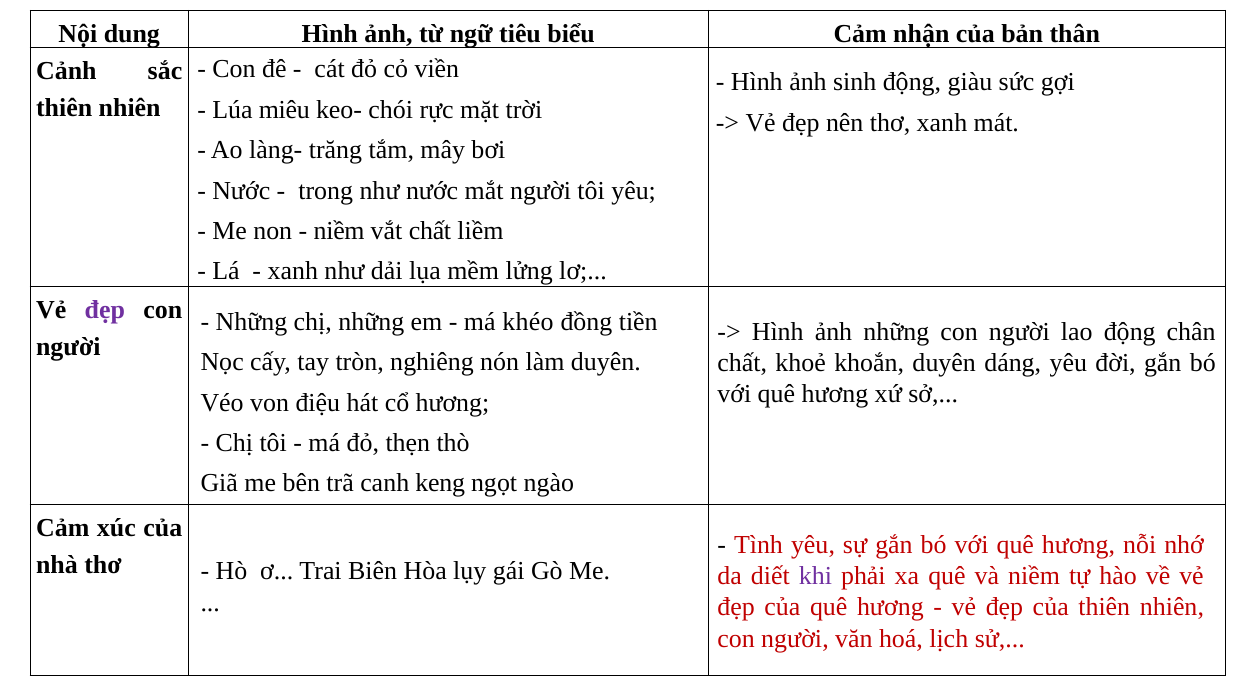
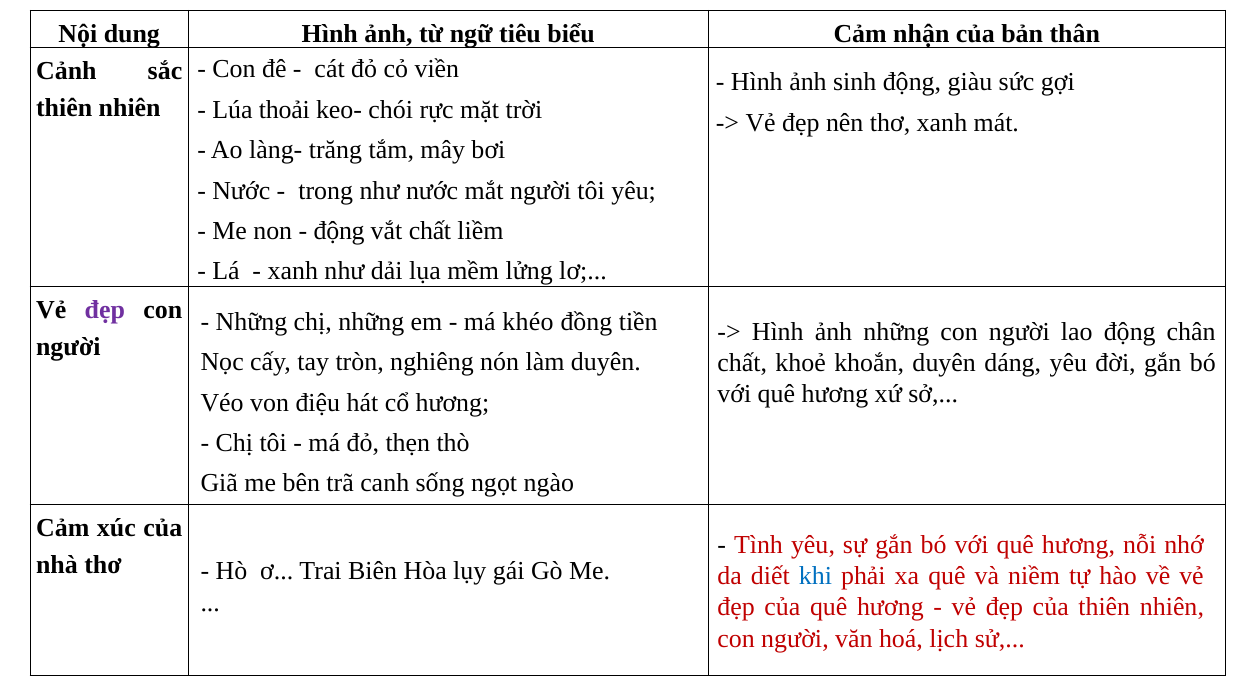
miêu: miêu -> thoải (284, 110)
niềm: niềm -> động (339, 231)
keng: keng -> sống (440, 484)
khi colour: purple -> blue (815, 576)
